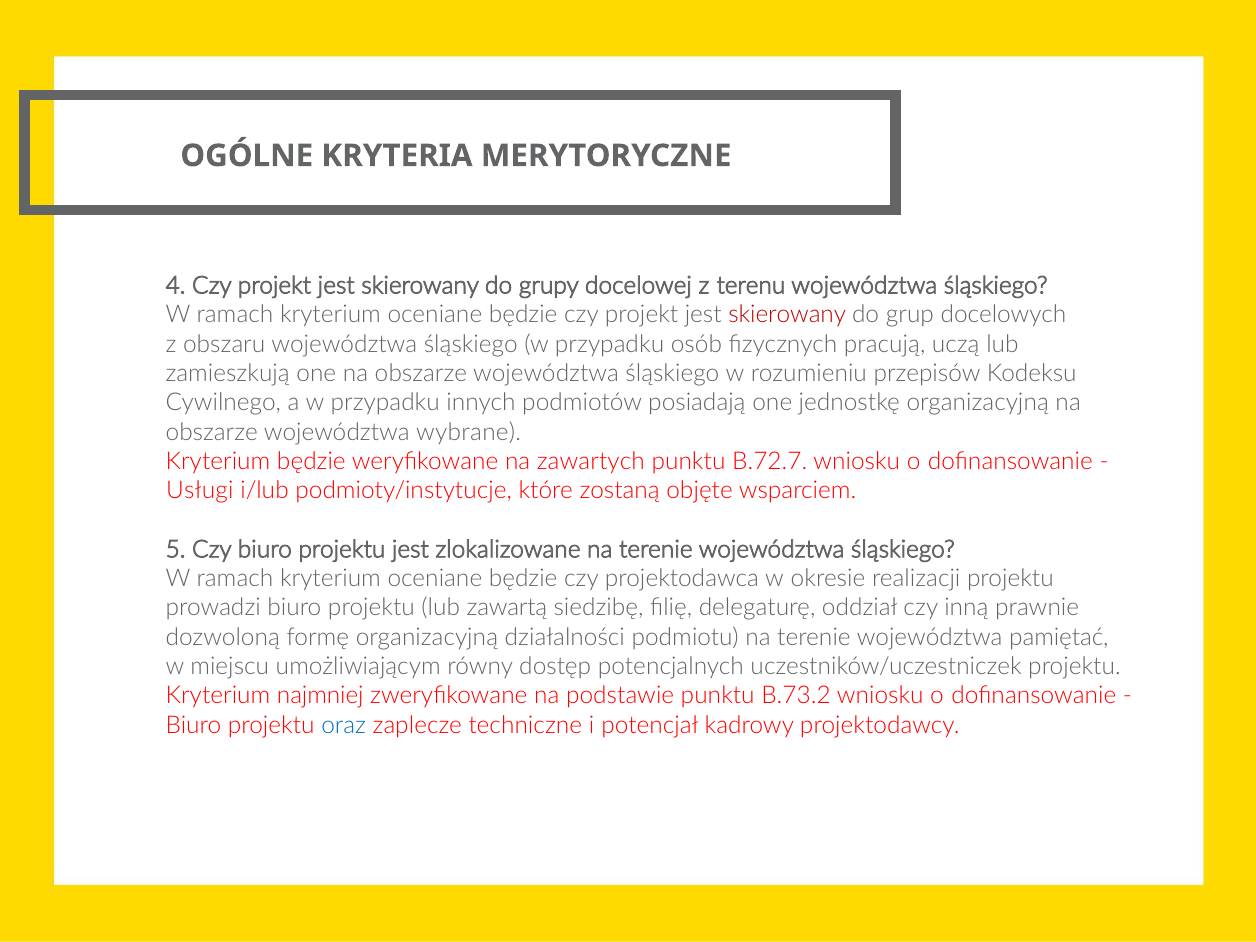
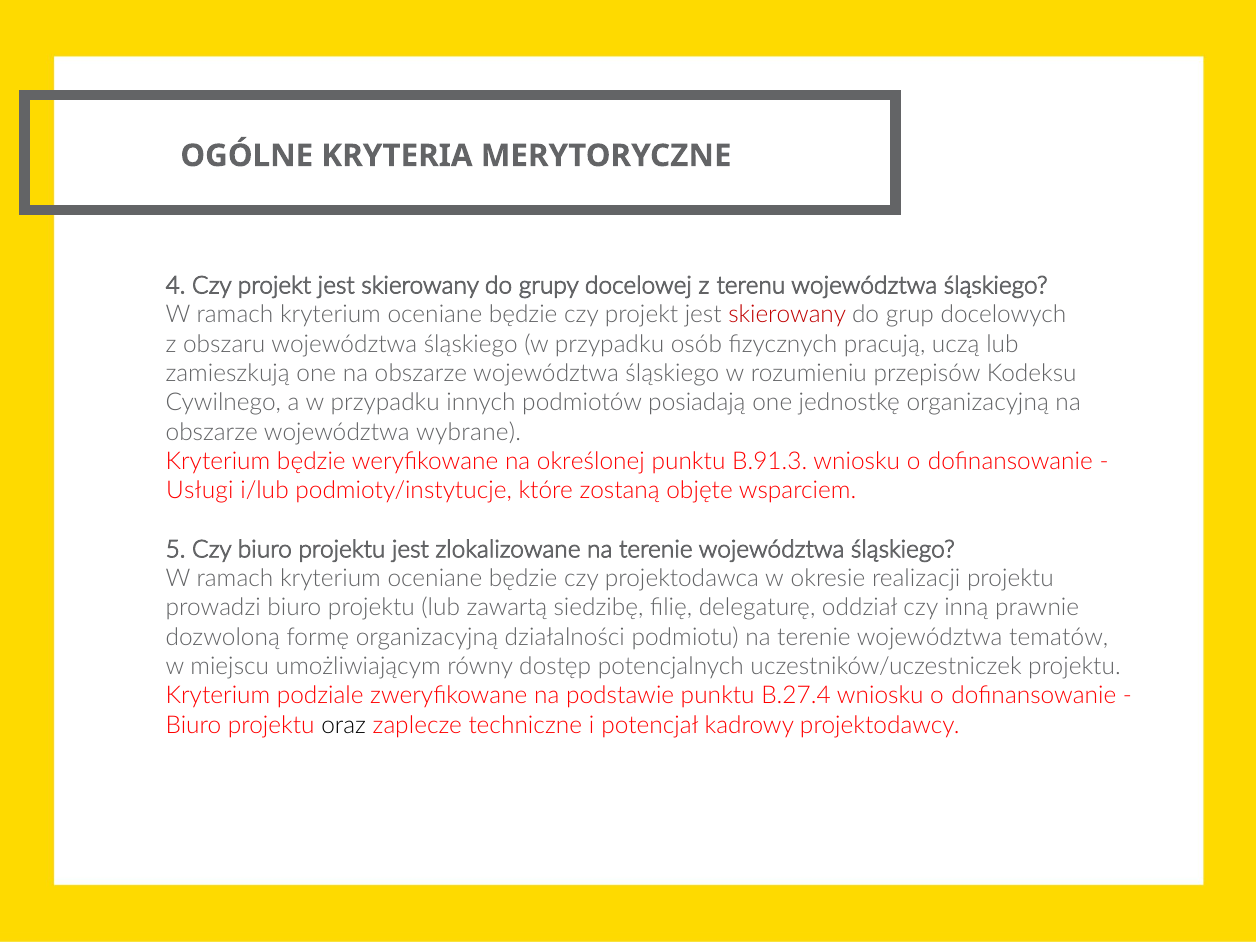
zawartych: zawartych -> określonej (591, 461)
B.72.7: B.72.7 -> B.91.3 (770, 461)
pamiętać: pamiętać -> tematów (1059, 637)
najmniej: najmniej -> podziale (320, 696)
B.73.2: B.73.2 -> B.27.4 (796, 696)
oraz colour: blue -> black (344, 725)
